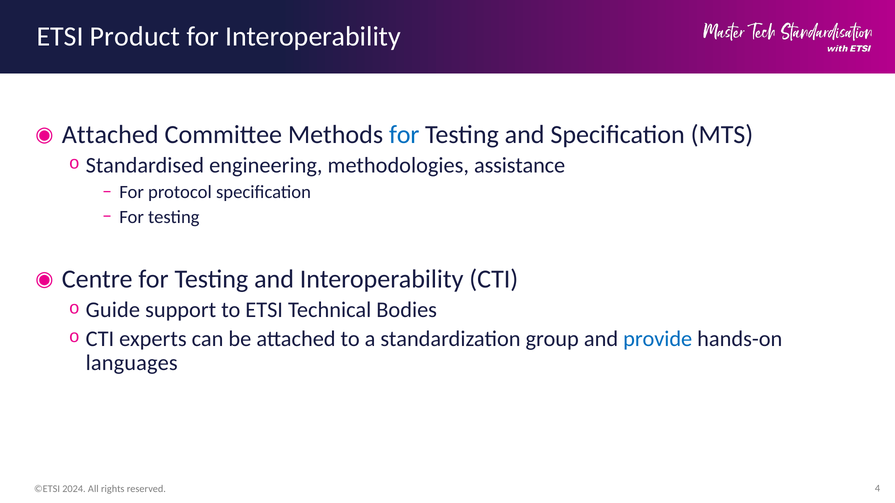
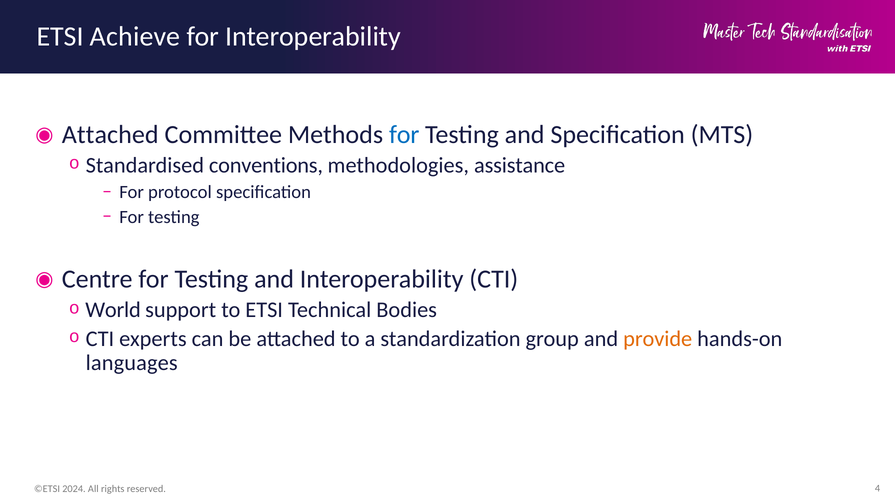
Product: Product -> Achieve (135, 37)
engineering: engineering -> conventions (266, 166)
Guide: Guide -> World (113, 310)
provide colour: blue -> orange (658, 339)
